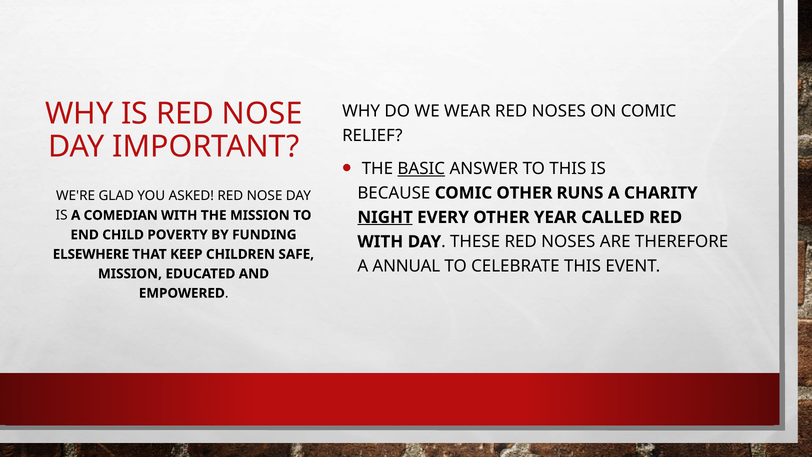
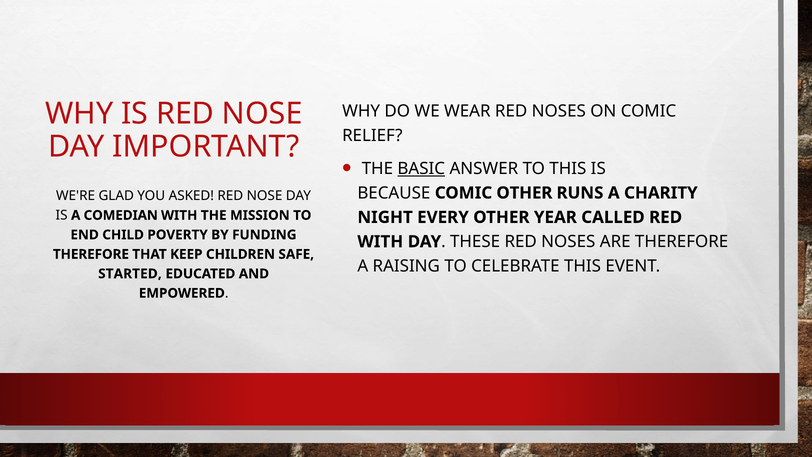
NIGHT underline: present -> none (385, 217)
ELSEWHERE: ELSEWHERE -> THEREFORE (91, 254)
ANNUAL: ANNUAL -> RAISING (406, 266)
MISSION: MISSION -> STARTED (130, 274)
